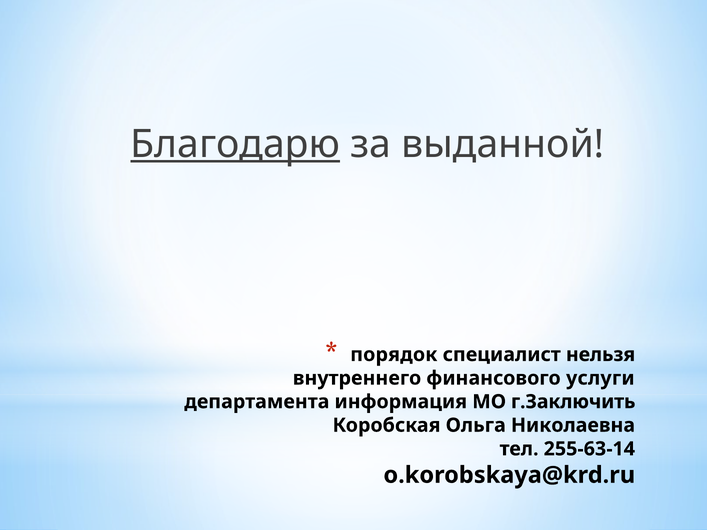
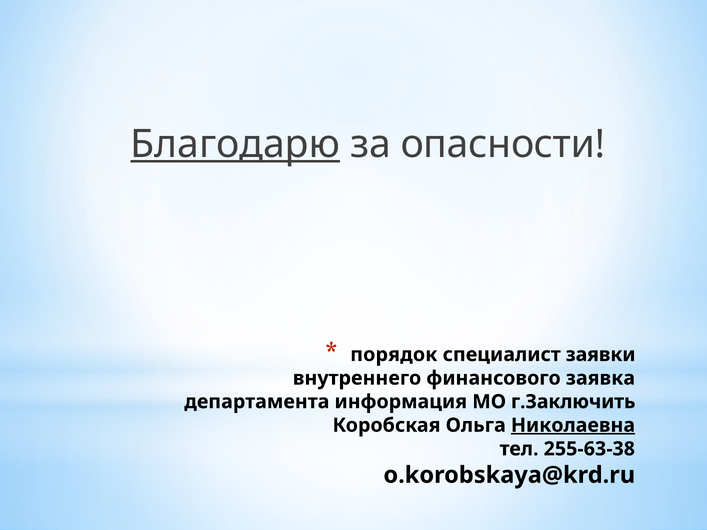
выданной: выданной -> опасности (503, 144)
нельзя: нельзя -> заявки (601, 355)
услуги: услуги -> заявка (600, 378)
Николаевна underline: none -> present (573, 425)
255-63-14: 255-63-14 -> 255-63-38 (589, 449)
